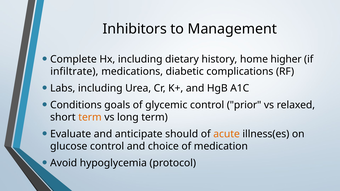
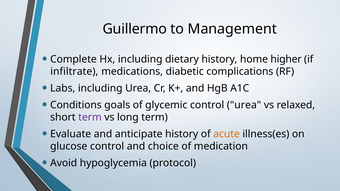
Inhibitors: Inhibitors -> Guillermo (135, 29)
control prior: prior -> urea (244, 105)
term colour: orange -> purple (90, 117)
anticipate should: should -> history (182, 134)
